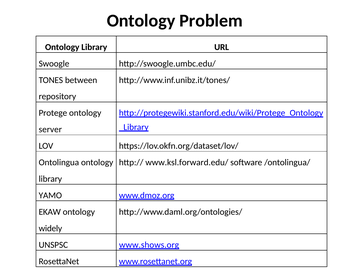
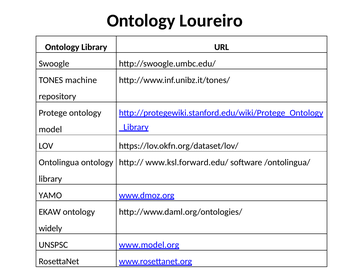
Problem: Problem -> Loureiro (211, 21)
between: between -> machine (81, 80)
server: server -> model (50, 129)
www.shows.org: www.shows.org -> www.model.org (149, 245)
